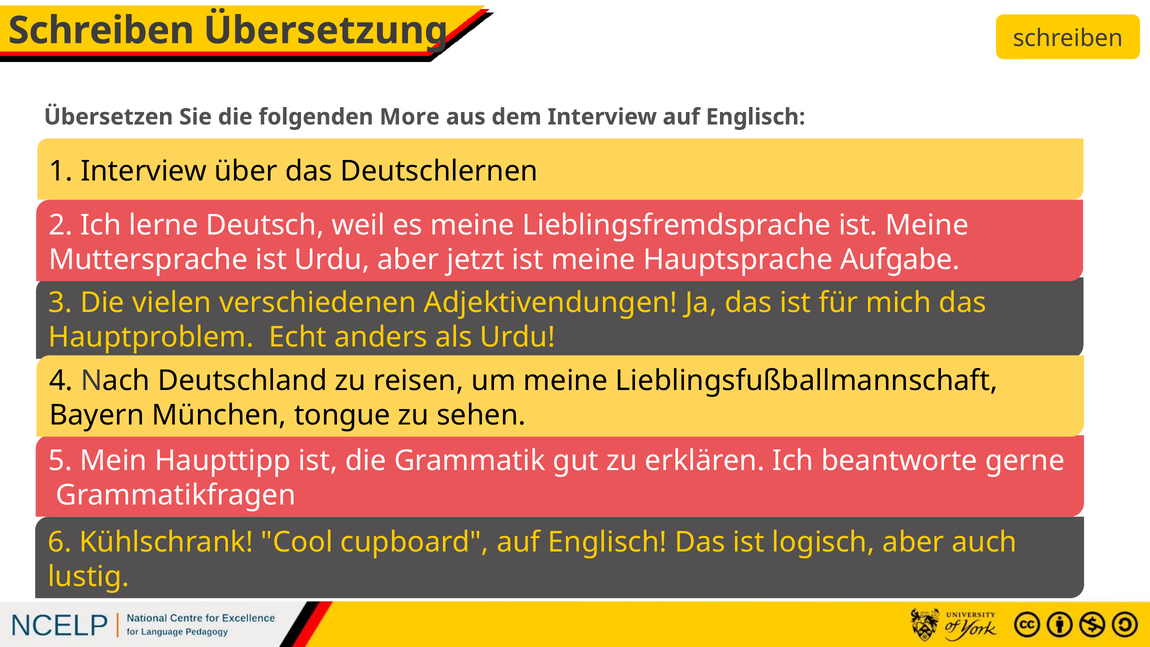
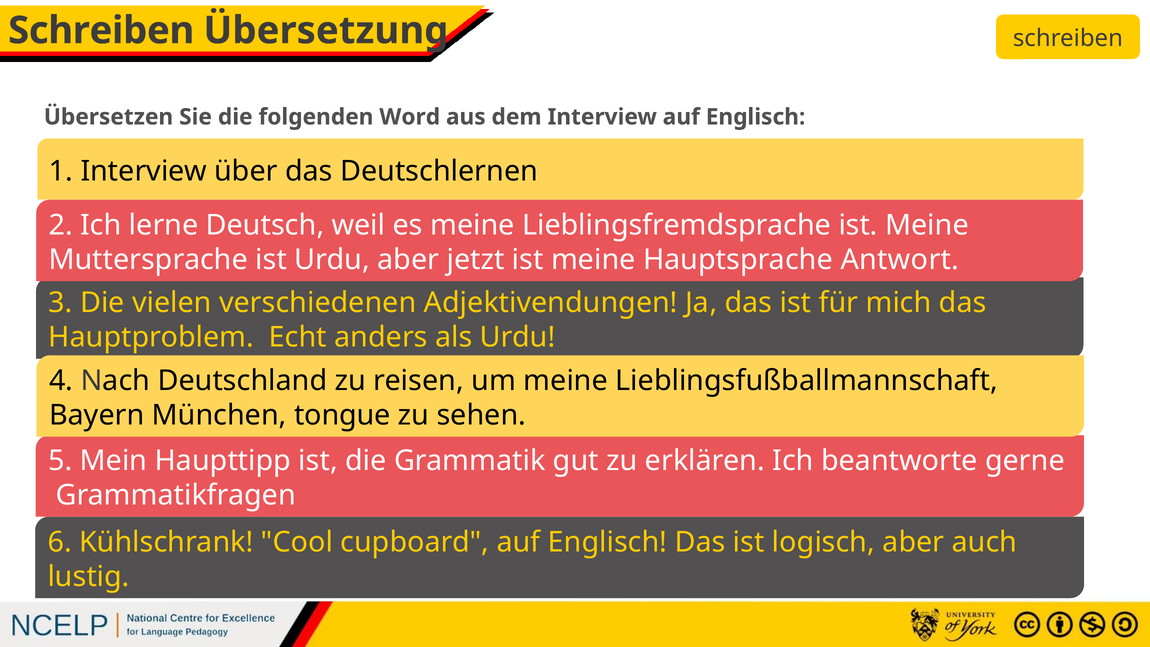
More: More -> Word (410, 117)
Aufgabe: Aufgabe -> Antwort (900, 260)
